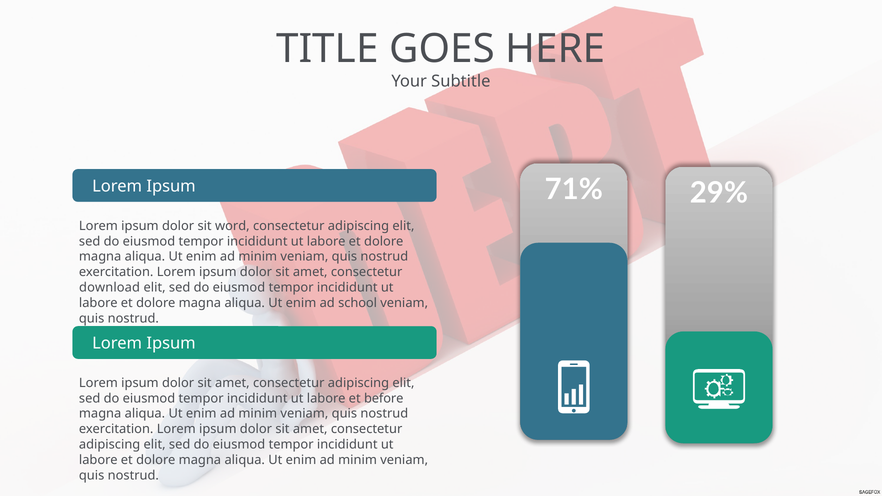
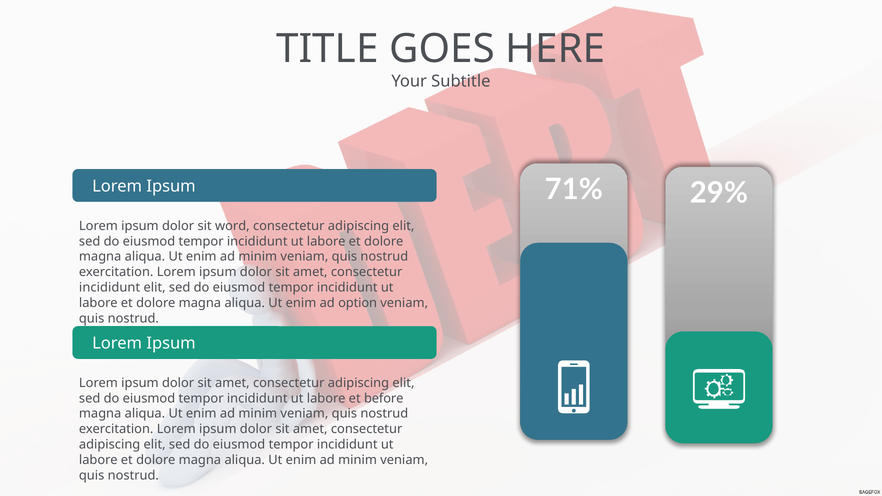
download: download -> incididunt (110, 288)
school: school -> option (358, 303)
